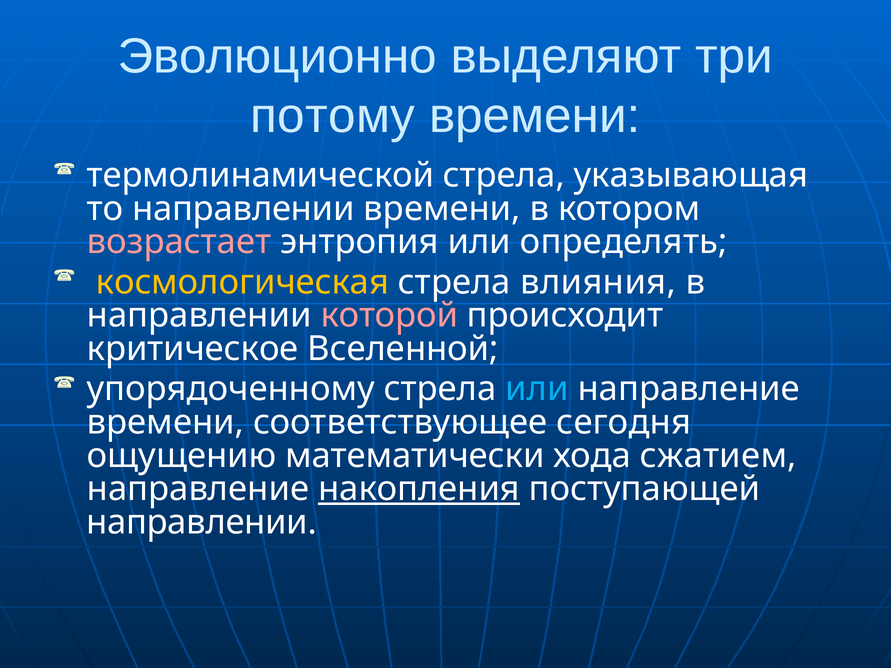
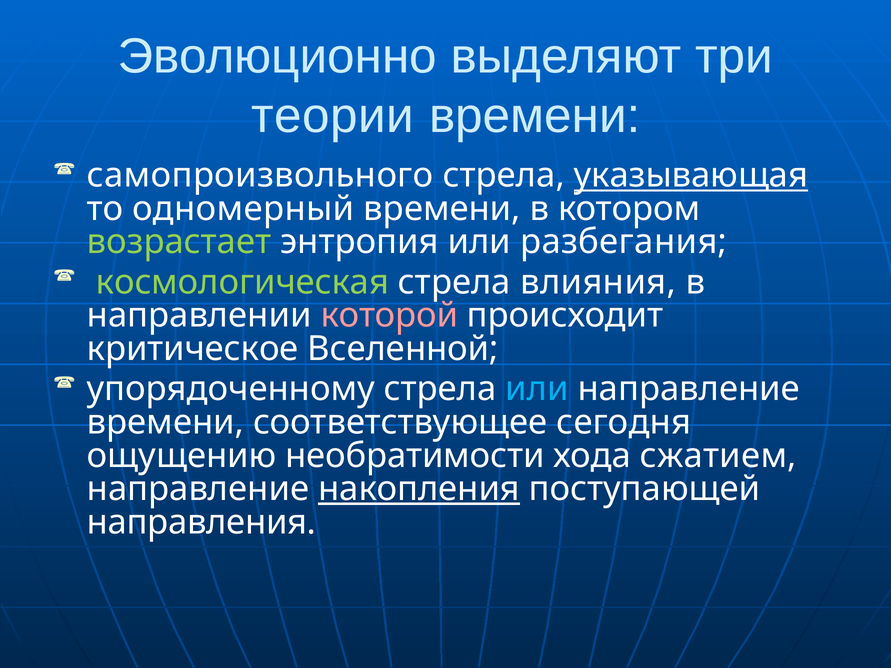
потому: потому -> теории (333, 116)
термолинамической: термолинамической -> самопроизвольного (260, 176)
указывающая underline: none -> present (691, 176)
то направлении: направлении -> одномерный (243, 209)
возрастает colour: pink -> light green (179, 242)
определять: определять -> разбегания (624, 242)
космологическая colour: yellow -> light green (242, 282)
математически: математически -> необратимости (415, 456)
направлении: направлении -> направления (202, 522)
